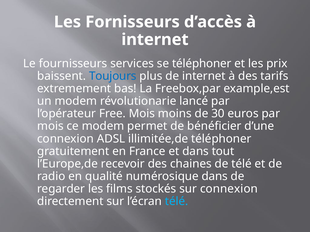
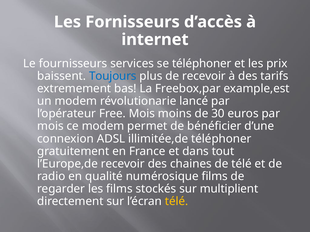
de internet: internet -> recevoir (204, 76)
numérosique dans: dans -> films (215, 177)
sur connexion: connexion -> multiplient (229, 189)
télé colour: light blue -> yellow (177, 202)
